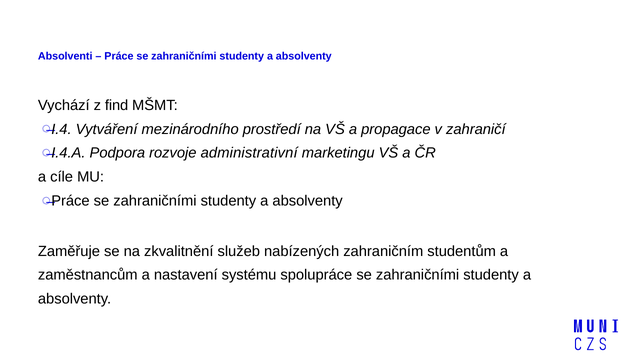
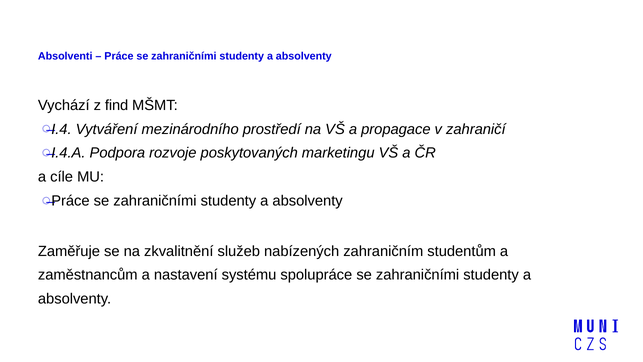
administrativní: administrativní -> poskytovaných (249, 153)
